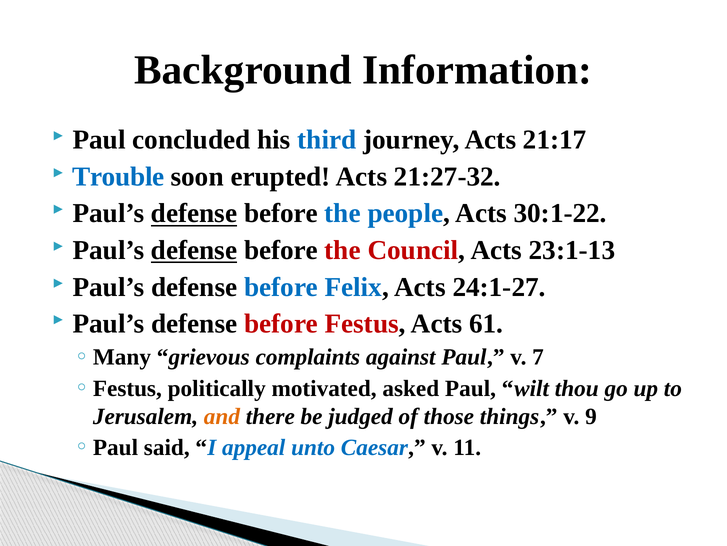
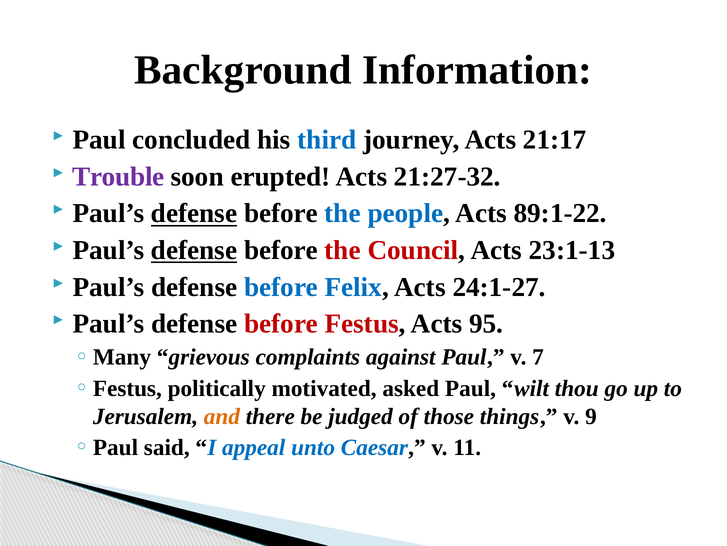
Trouble colour: blue -> purple (118, 176)
30:1-22: 30:1-22 -> 89:1-22 (560, 213)
61: 61 -> 95 (486, 324)
